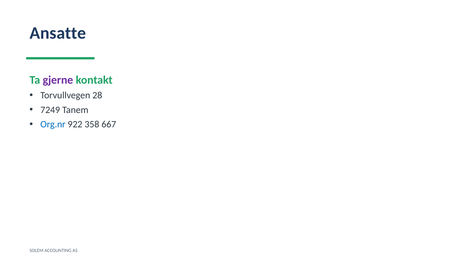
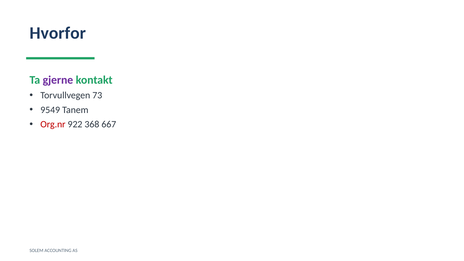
Ansatte: Ansatte -> Hvorfor (58, 33)
28: 28 -> 73 (97, 95)
7249: 7249 -> 9549 (50, 110)
Org.nr colour: blue -> red (53, 124)
358: 358 -> 368 (92, 124)
